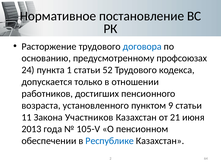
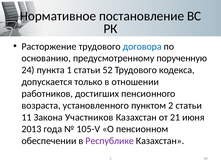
профсоюзах: профсоюзах -> порученную (182, 58)
пунктом 9: 9 -> 2 (171, 105)
Республике colour: blue -> purple (110, 141)
